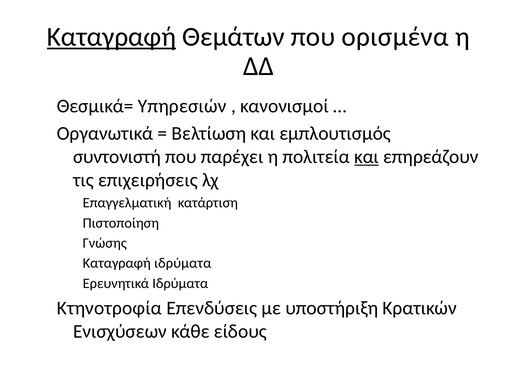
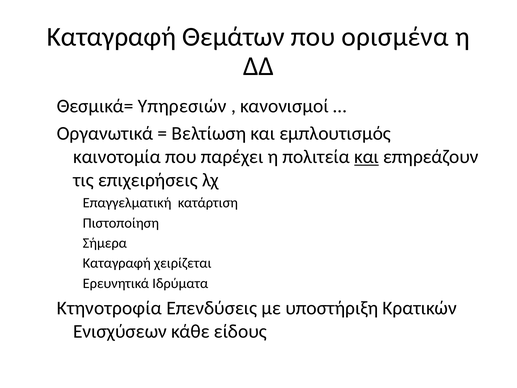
Καταγραφή underline: present -> none (111, 37)
συντονιστή: συντονιστή -> καινοτομία (117, 157)
Γνώσης: Γνώσης -> Σήμερα (105, 243)
Καταγραφή ιδρύματα: ιδρύματα -> χειρίζεται (183, 263)
